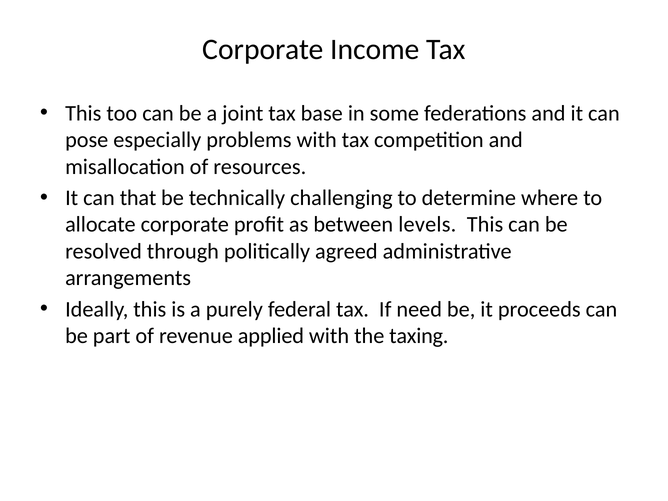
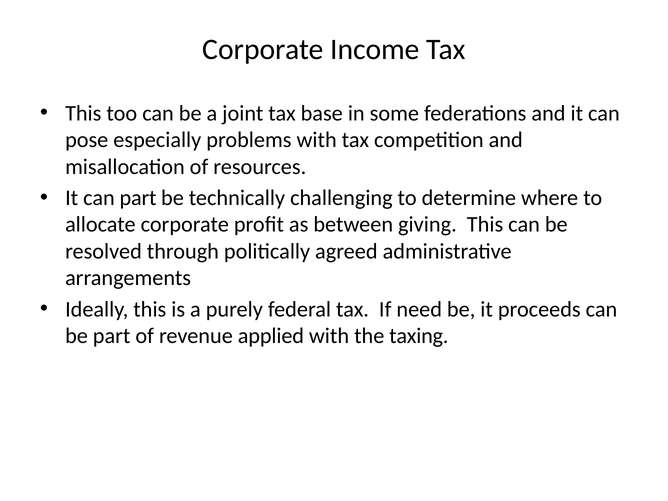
can that: that -> part (138, 198)
levels: levels -> giving (427, 225)
